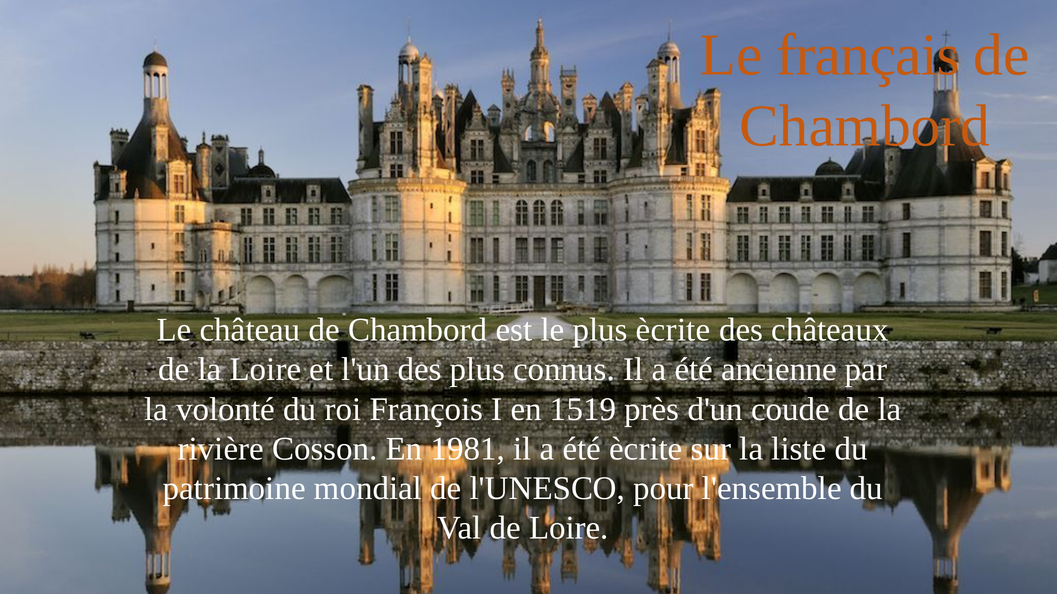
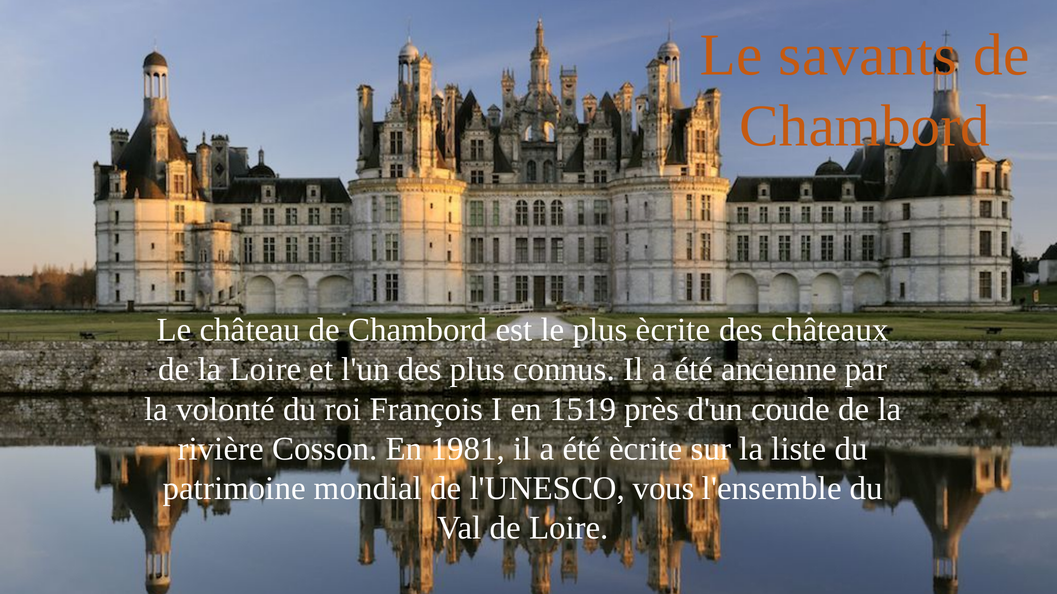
français: français -> savants (868, 55)
pour: pour -> vous (664, 489)
